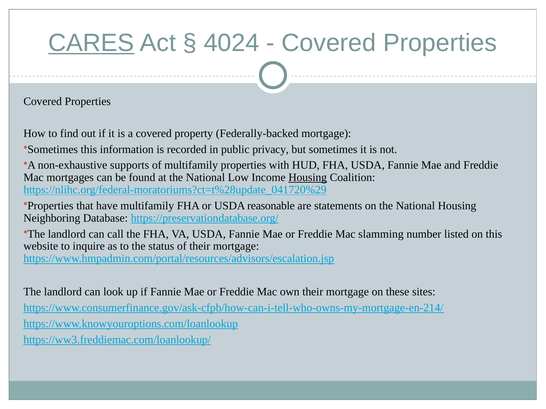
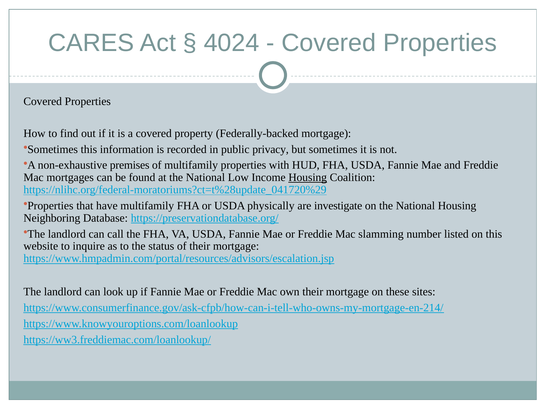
CARES underline: present -> none (91, 43)
supports: supports -> premises (130, 165)
reasonable: reasonable -> physically (271, 206)
statements: statements -> investigate (338, 206)
